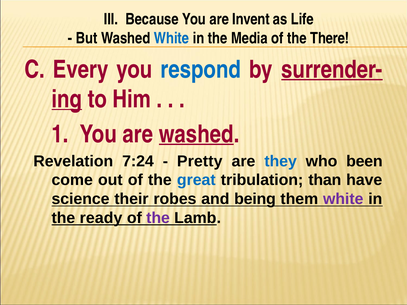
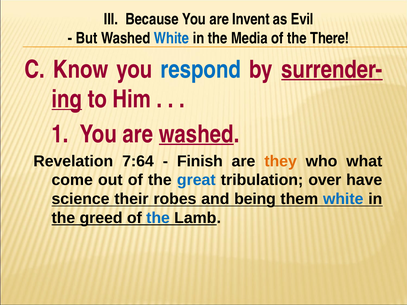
Life: Life -> Evil (302, 19)
Every: Every -> Know (81, 70)
7:24: 7:24 -> 7:64 (138, 161)
Pretty: Pretty -> Finish (200, 161)
they colour: blue -> orange (281, 161)
been: been -> what (364, 161)
than: than -> over (325, 180)
white colour: purple -> blue (343, 199)
ready: ready -> greed (101, 218)
the colour: purple -> blue (158, 218)
